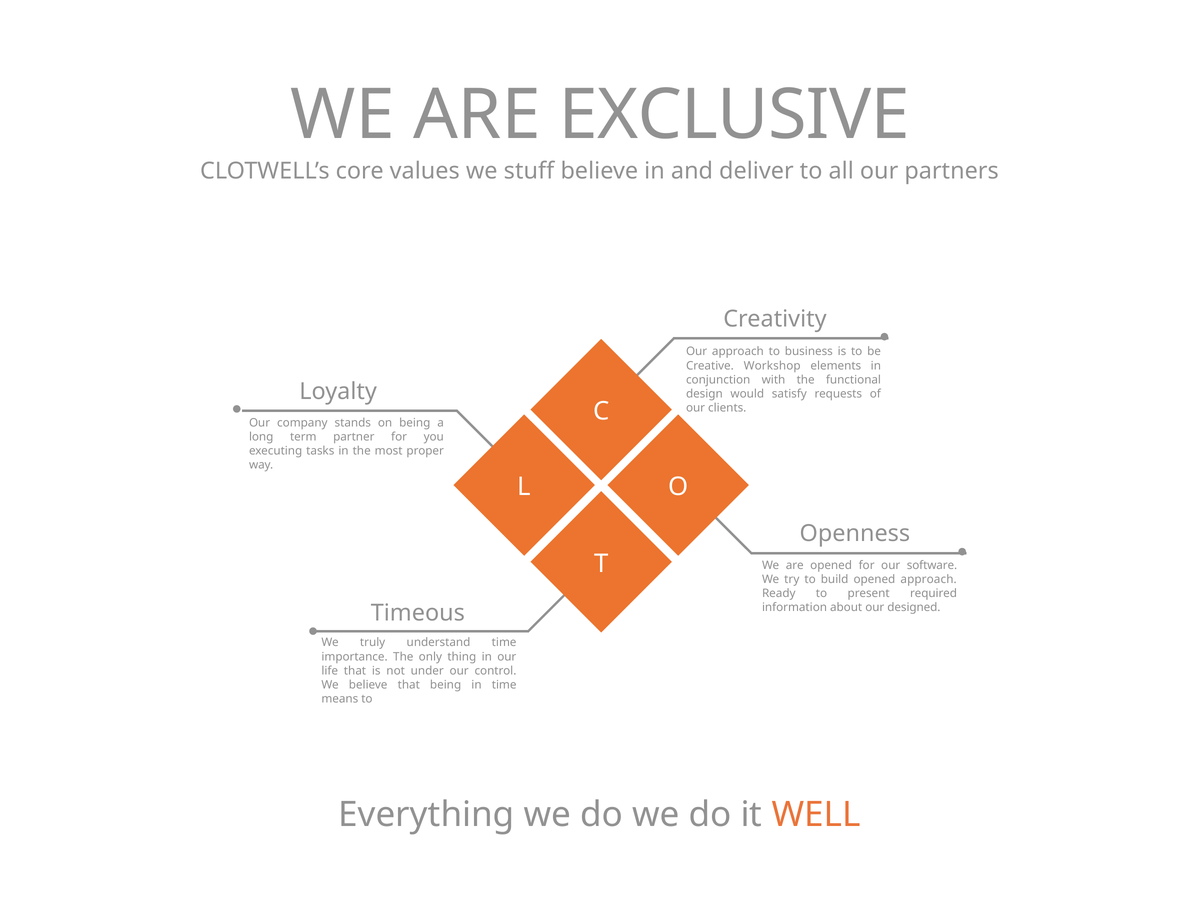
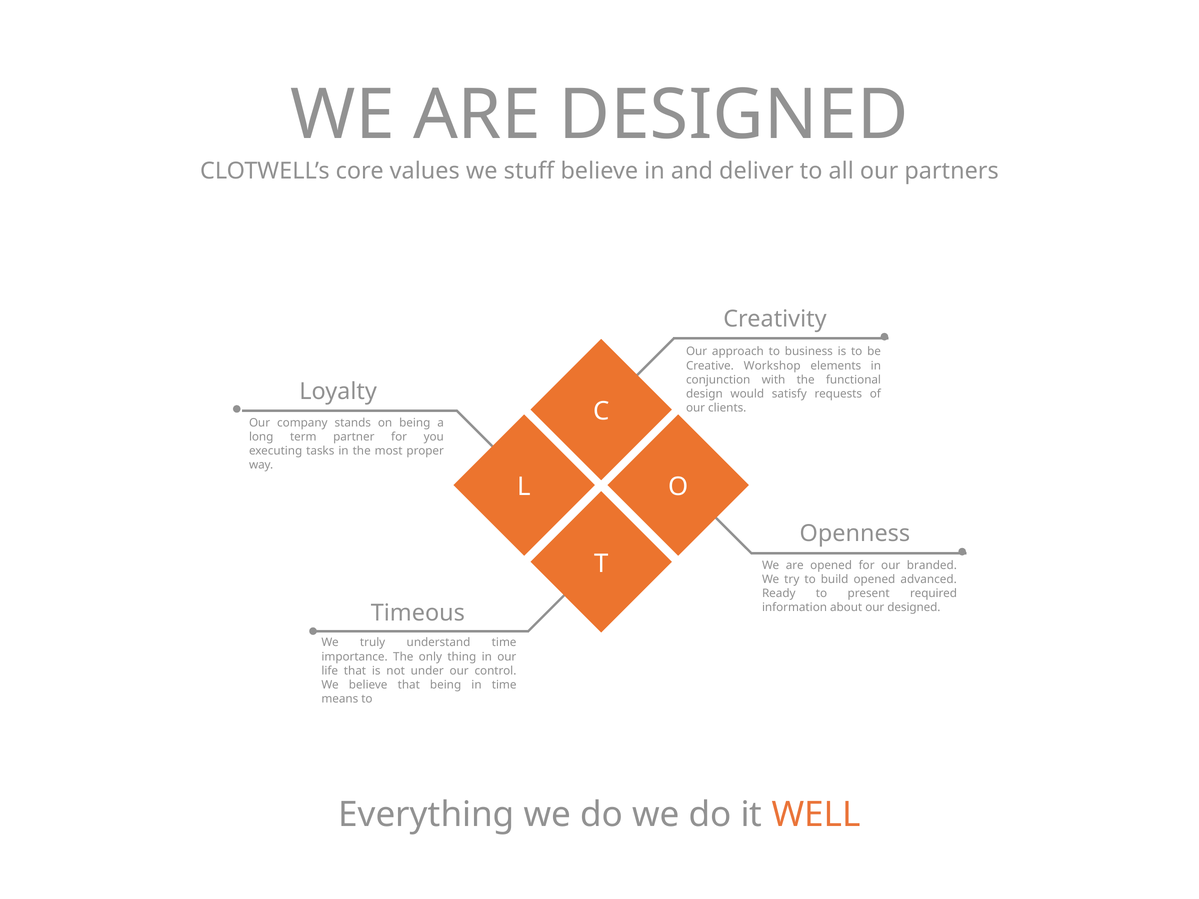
ARE EXCLUSIVE: EXCLUSIVE -> DESIGNED (734, 115)
software: software -> branded (932, 565)
opened approach: approach -> advanced (929, 579)
